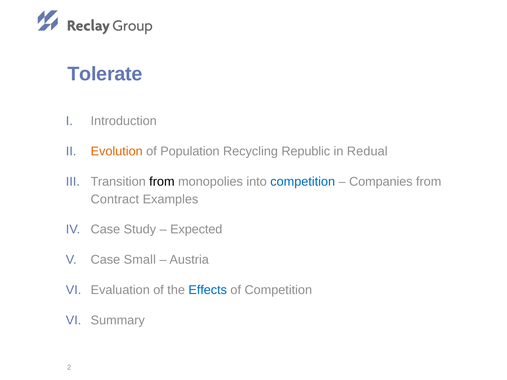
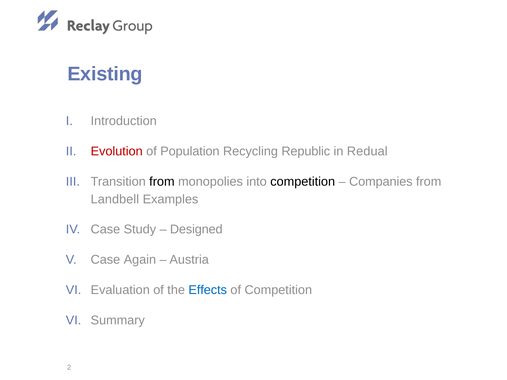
Tolerate: Tolerate -> Existing (105, 74)
Evolution colour: orange -> red (117, 151)
competition colour: blue -> black (303, 182)
Contract: Contract -> Landbell (115, 199)
Expected: Expected -> Designed (196, 230)
Small: Small -> Again (140, 260)
